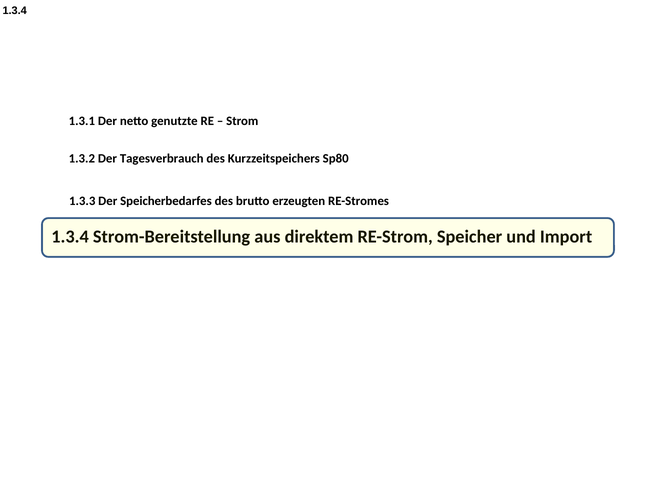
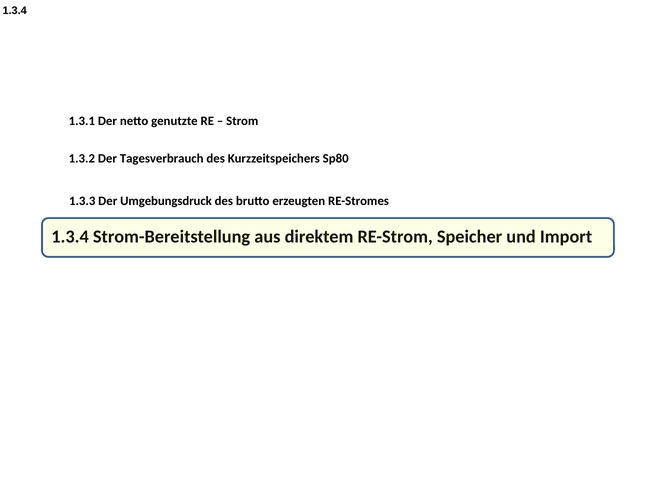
Speicherbedarfes: Speicherbedarfes -> Umgebungsdruck (166, 201)
